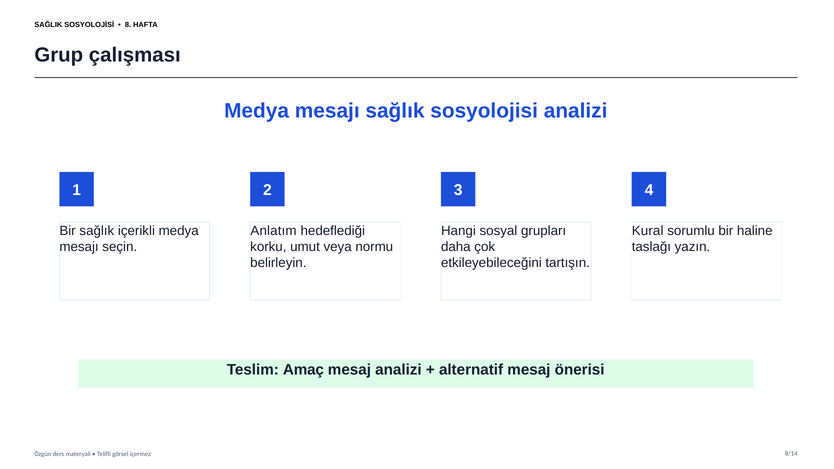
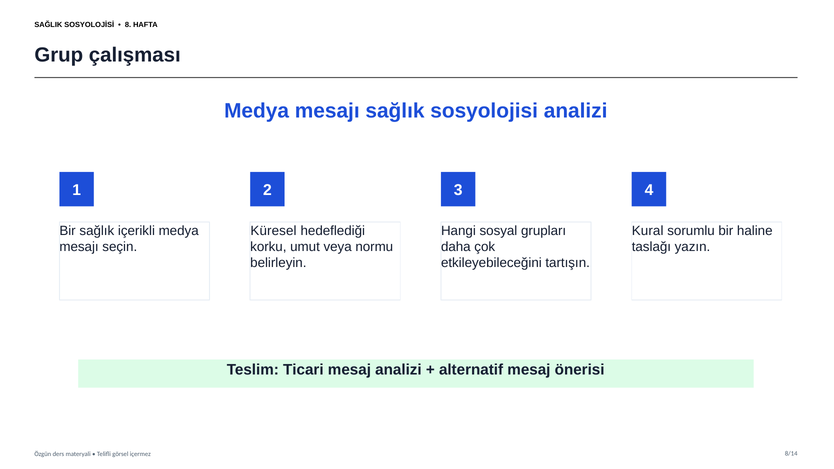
Anlatım: Anlatım -> Küresel (274, 231)
Amaç: Amaç -> Ticari (303, 370)
